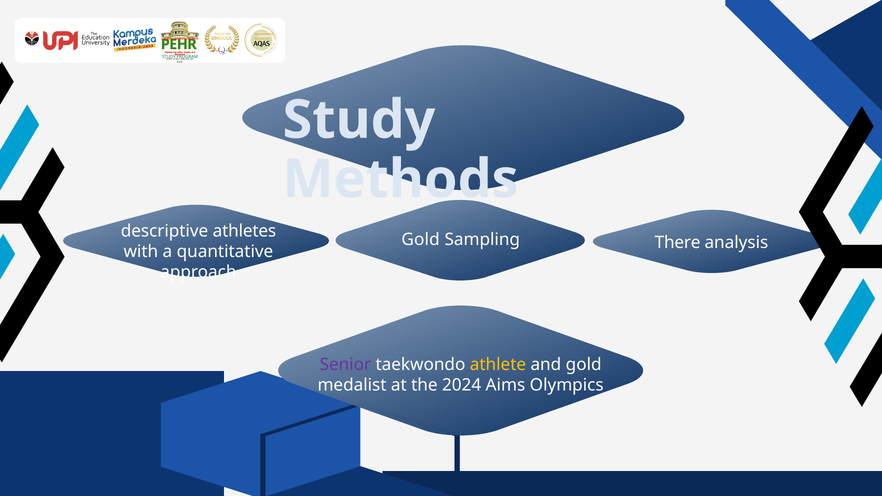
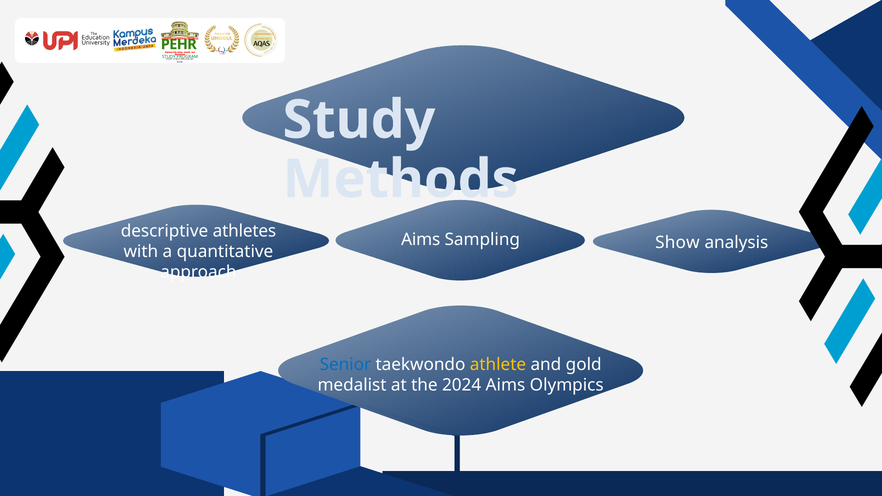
Gold: Gold -> Aims (421, 240)
There: There -> Show (677, 243)
Senior colour: purple -> blue (345, 365)
